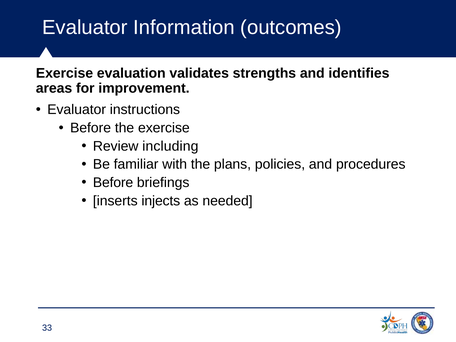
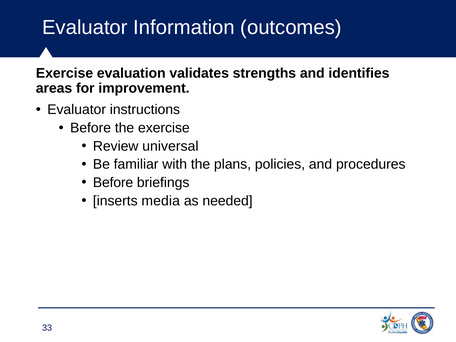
including: including -> universal (170, 146)
injects: injects -> media (161, 201)
